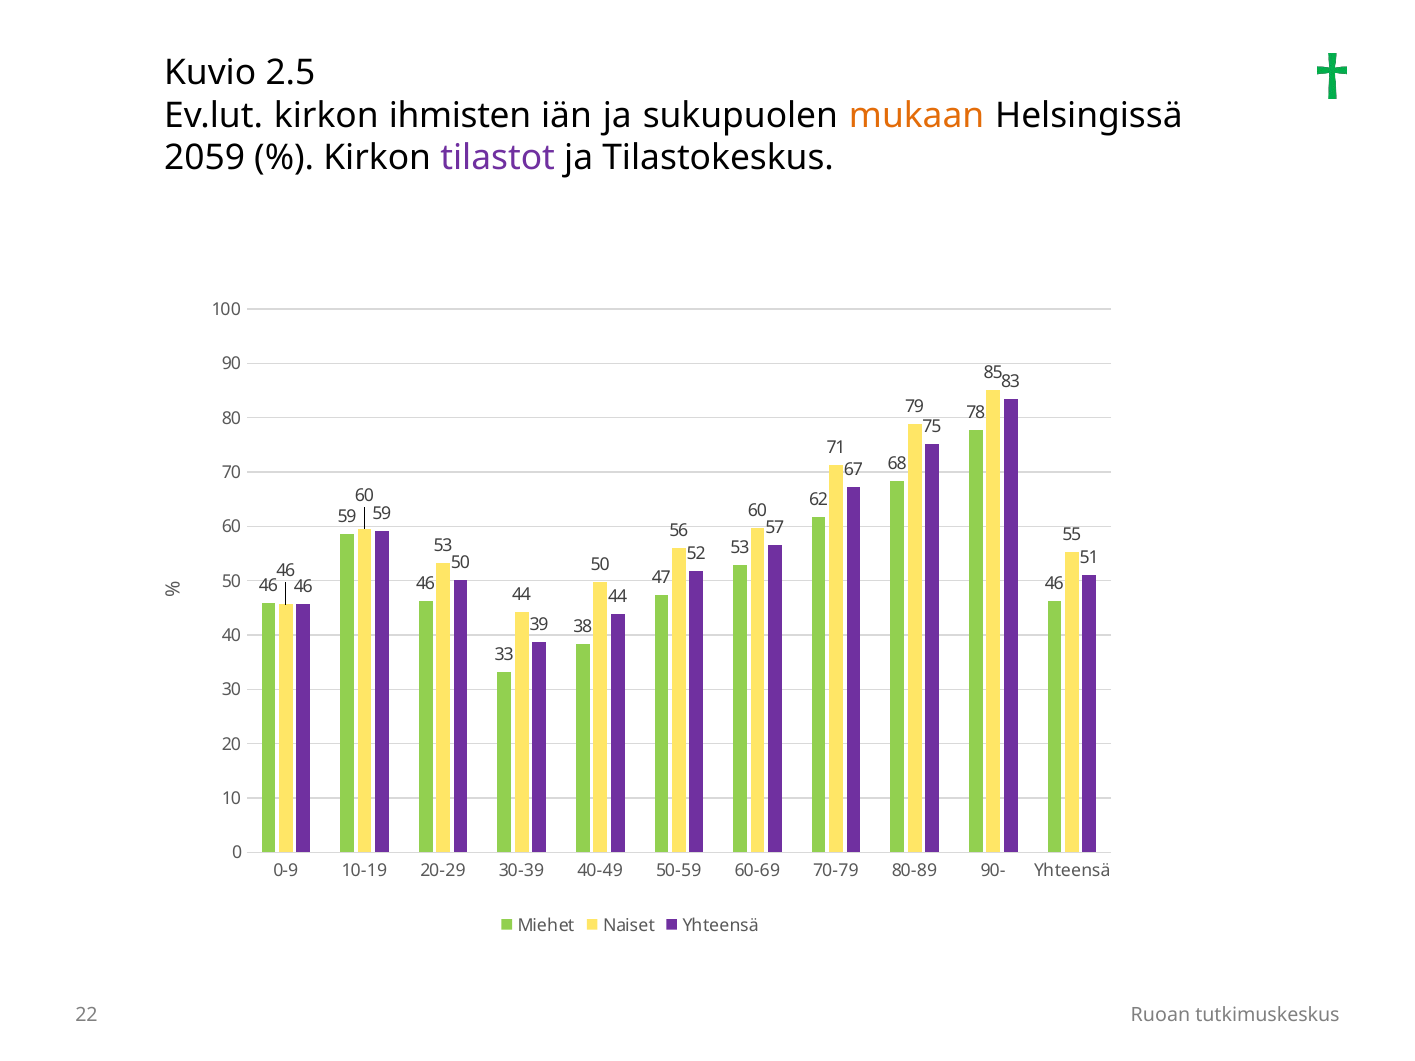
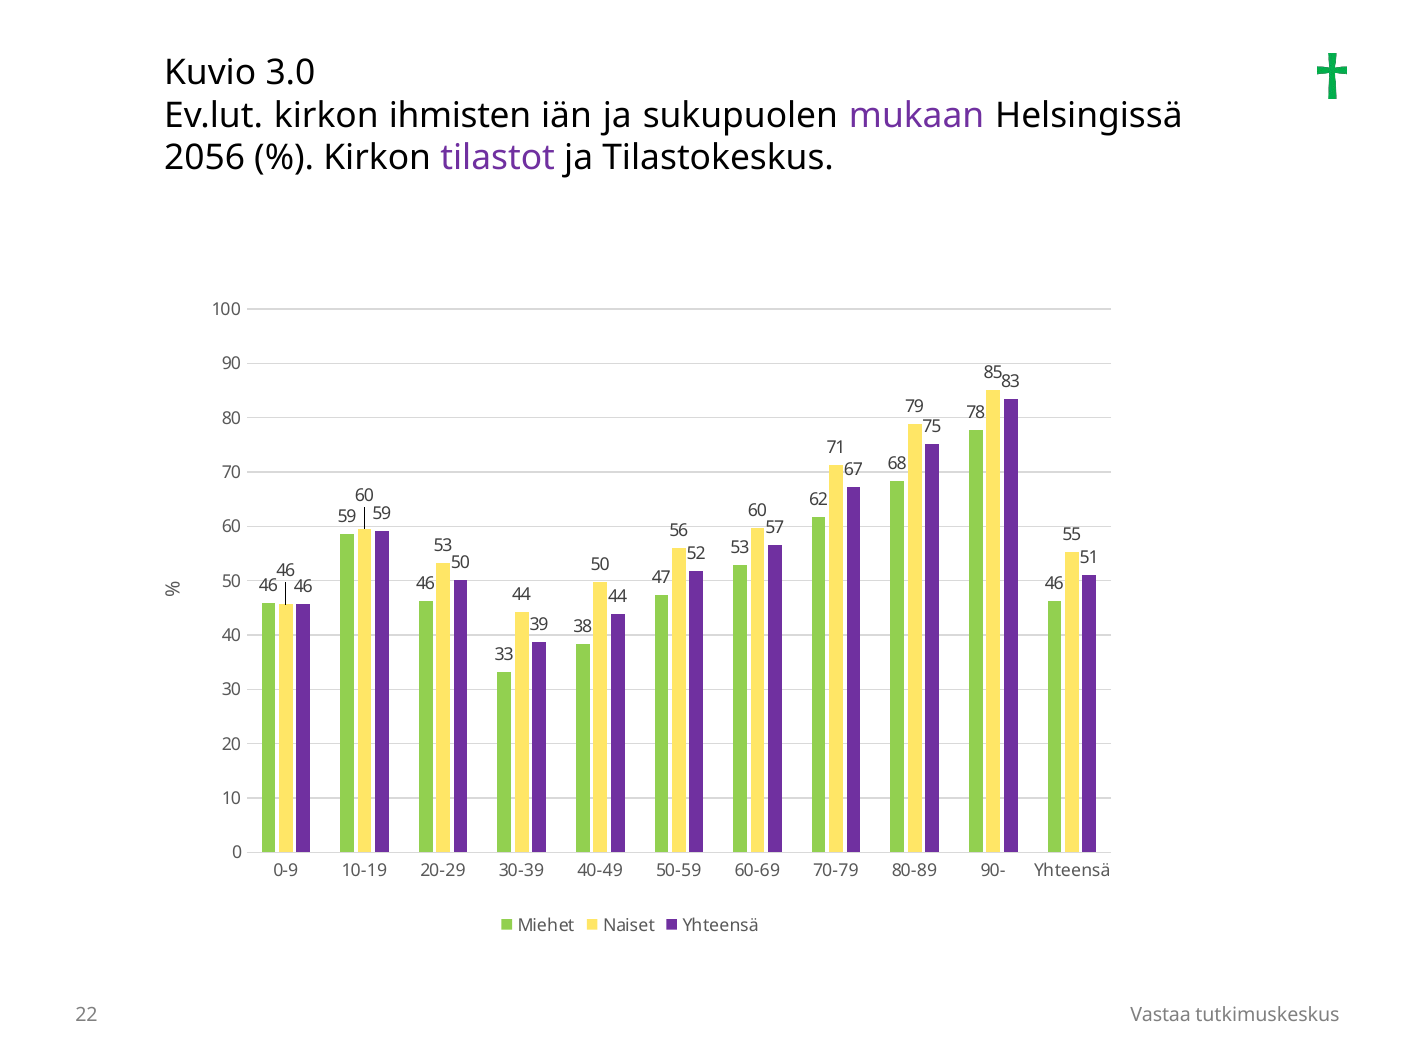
2.5: 2.5 -> 3.0 (290, 73)
mukaan colour: orange -> purple (917, 115)
2059: 2059 -> 2056 (205, 158)
Ruoan: Ruoan -> Vastaa (1161, 1015)
